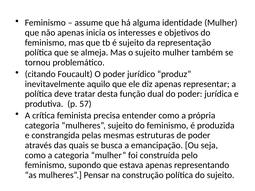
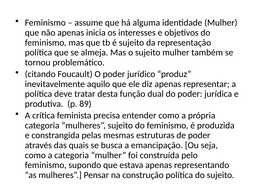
57: 57 -> 89 (85, 104)
